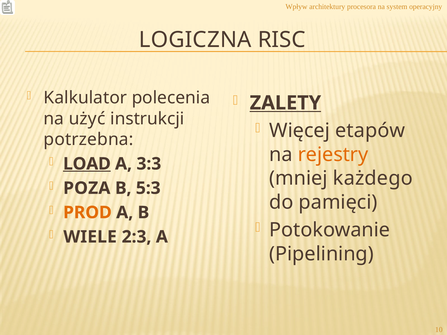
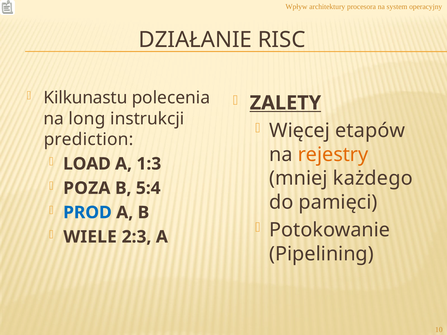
LOGICZNA: LOGICZNA -> DZIAŁANIE (195, 40)
Kalkulator: Kalkulator -> Kilkunastu (85, 98)
użyć: użyć -> long (87, 119)
potrzebna: potrzebna -> prediction (89, 140)
LOAD underline: present -> none (87, 164)
3:3: 3:3 -> 1:3 (149, 164)
5:3: 5:3 -> 5:4 (148, 188)
PROD colour: orange -> blue (87, 213)
